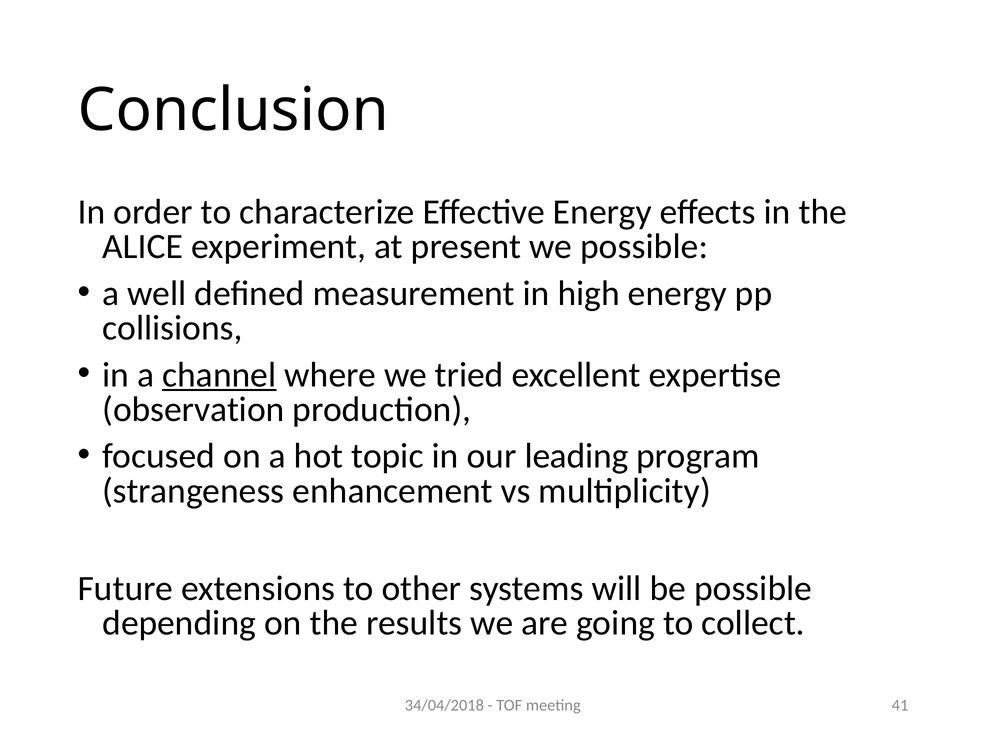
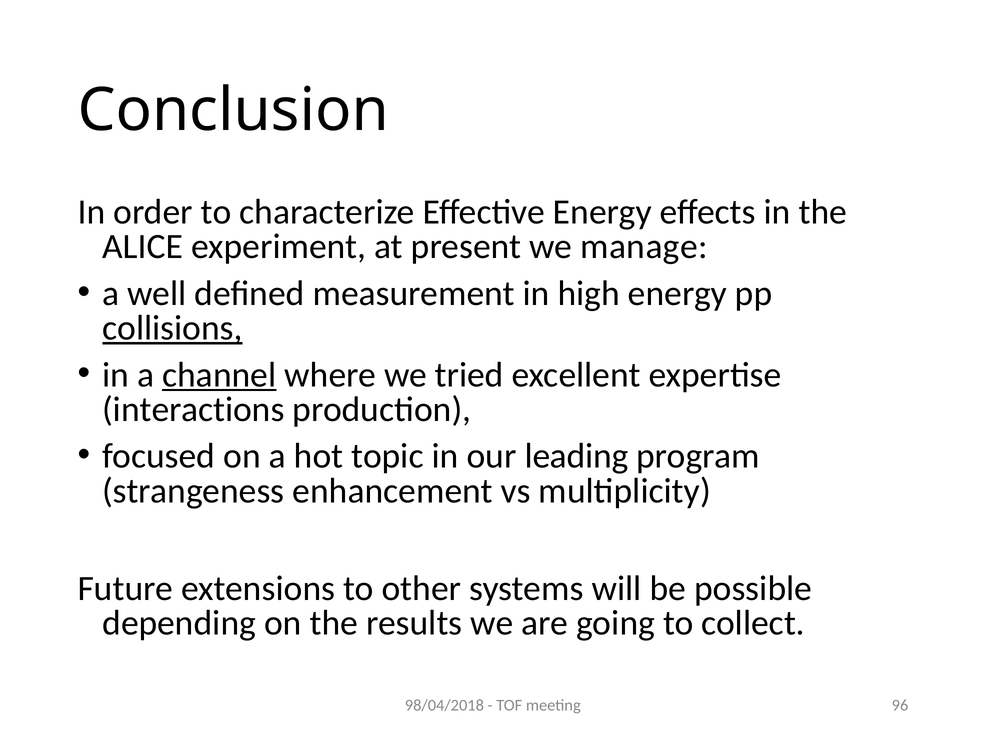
we possible: possible -> manage (644, 247)
collisions underline: none -> present (172, 328)
observation: observation -> interactions (193, 410)
34/04/2018: 34/04/2018 -> 98/04/2018 (444, 706)
41: 41 -> 96 (900, 706)
